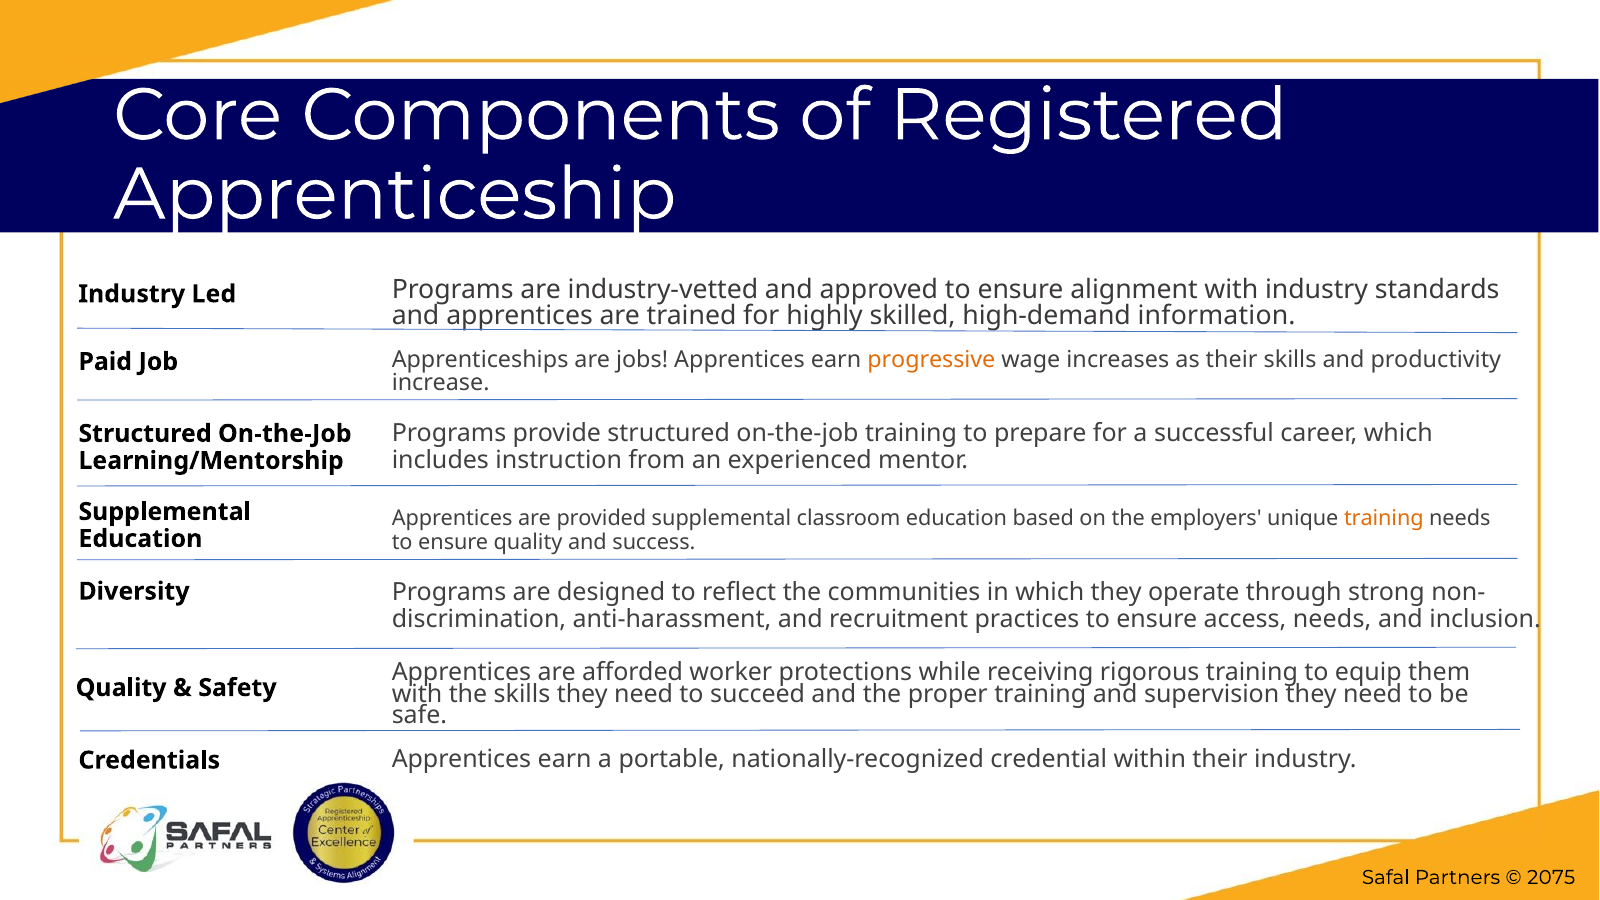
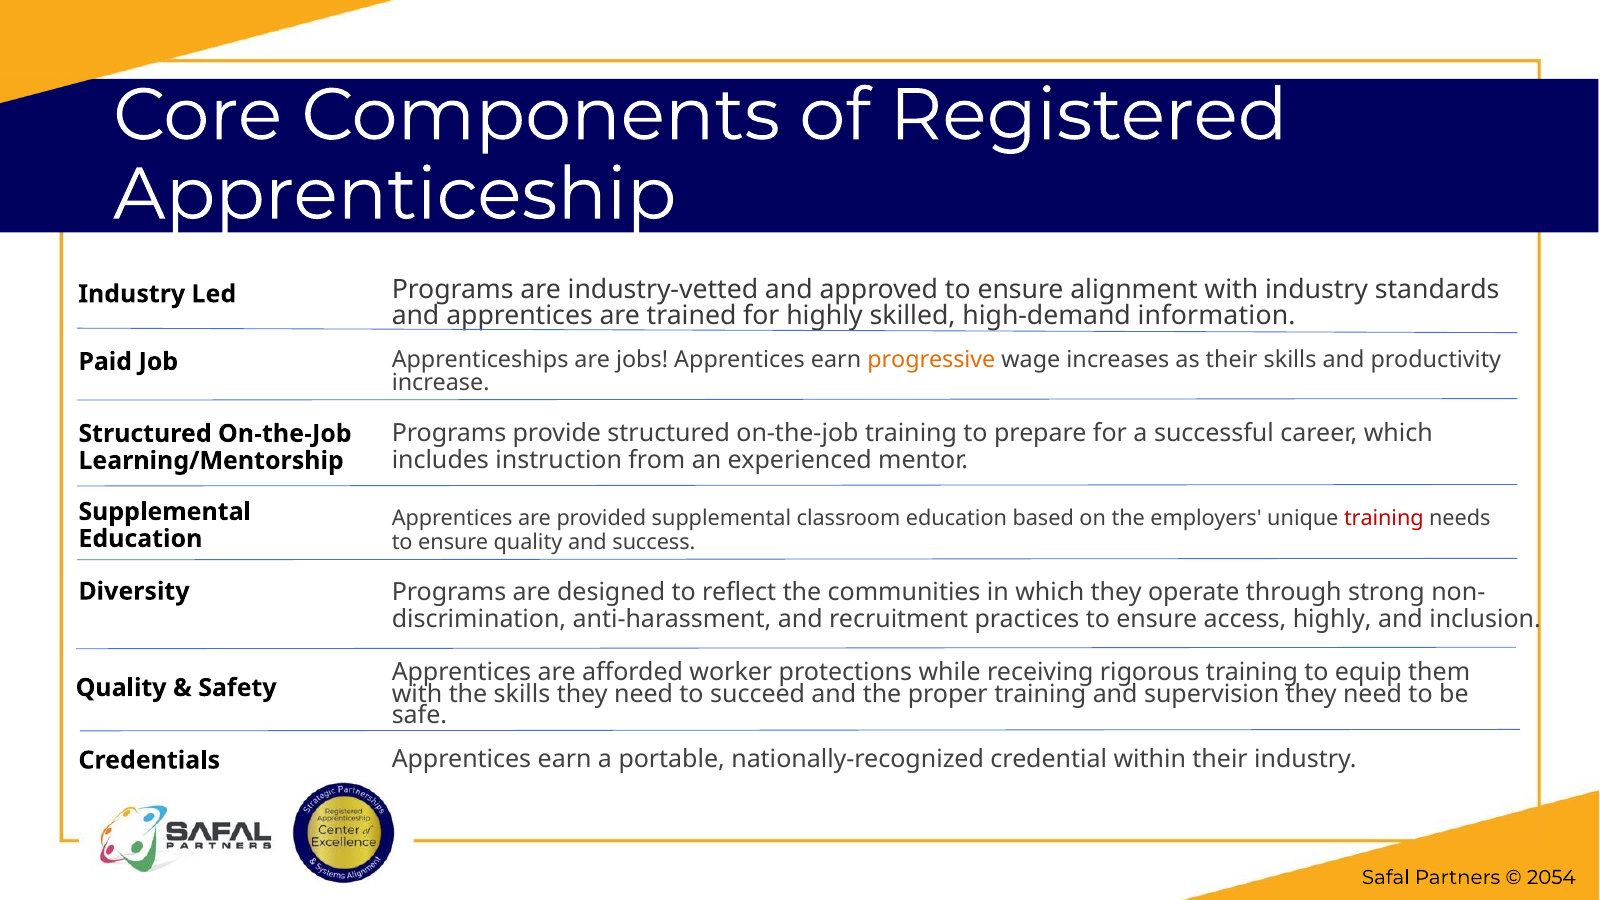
training colour: orange -> red (1384, 519)
access needs: needs -> highly (1332, 619)
2075: 2075 -> 2054 (1551, 877)
